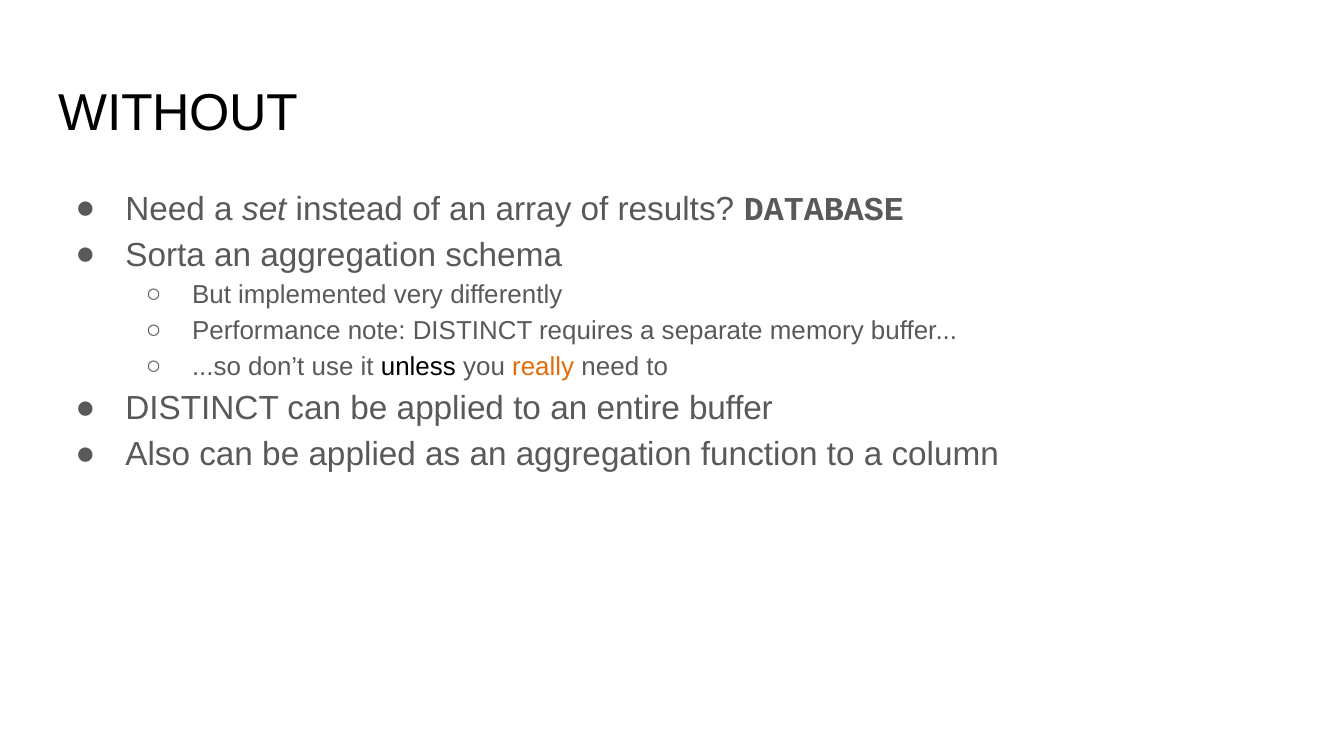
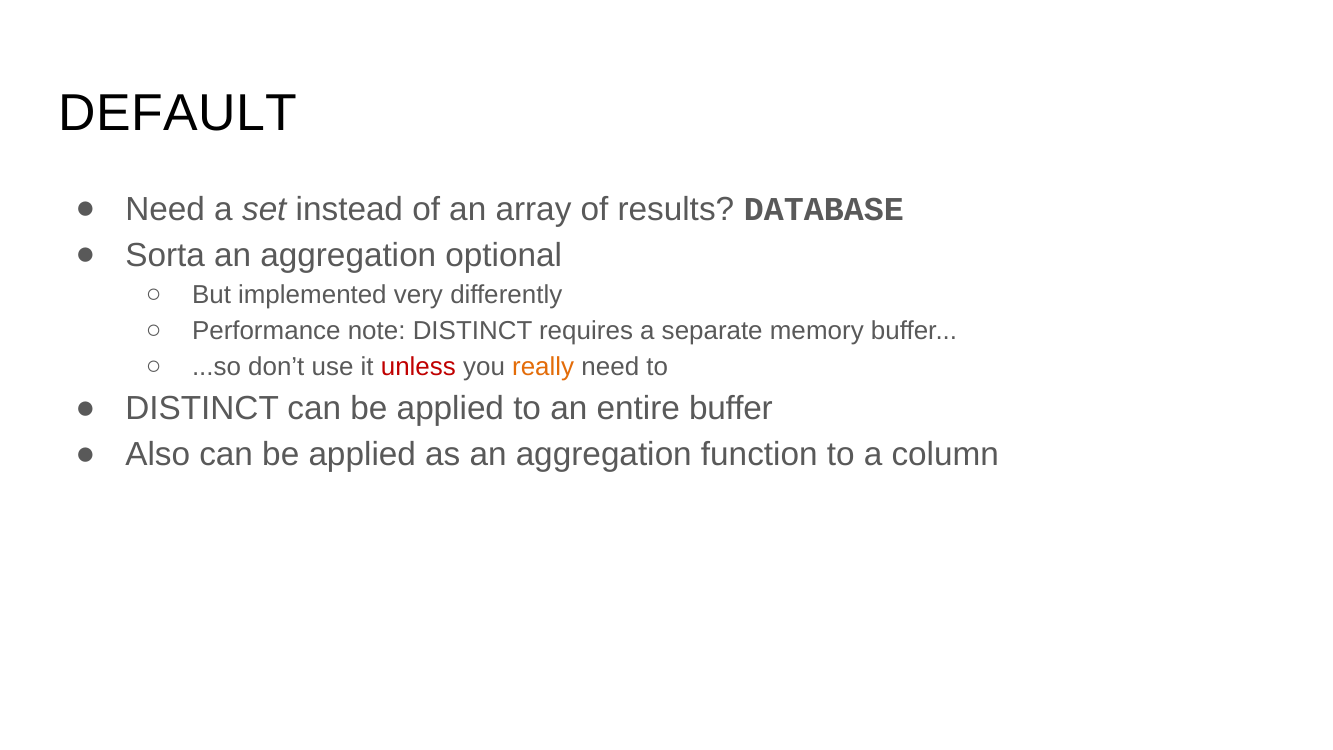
WITHOUT: WITHOUT -> DEFAULT (178, 113)
schema: schema -> optional (504, 256)
unless colour: black -> red (418, 367)
